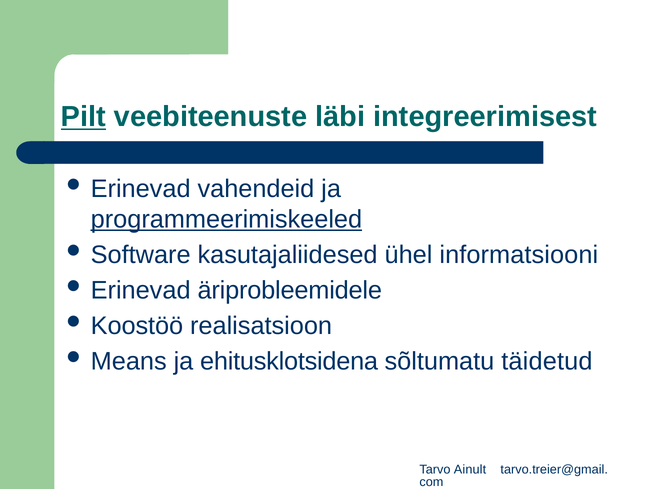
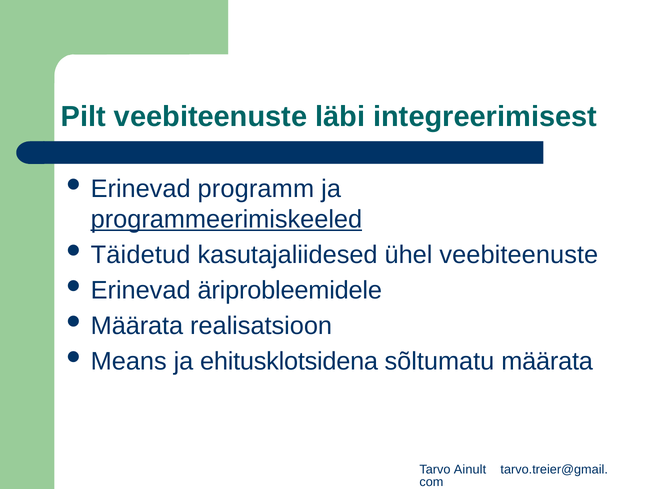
Pilt underline: present -> none (83, 117)
vahendeid: vahendeid -> programm (256, 189)
Software: Software -> Täidetud (141, 255)
ühel informatsiooni: informatsiooni -> veebiteenuste (519, 255)
Koostöö: Koostöö -> Määrata (137, 326)
sõltumatu täidetud: täidetud -> määrata (547, 361)
